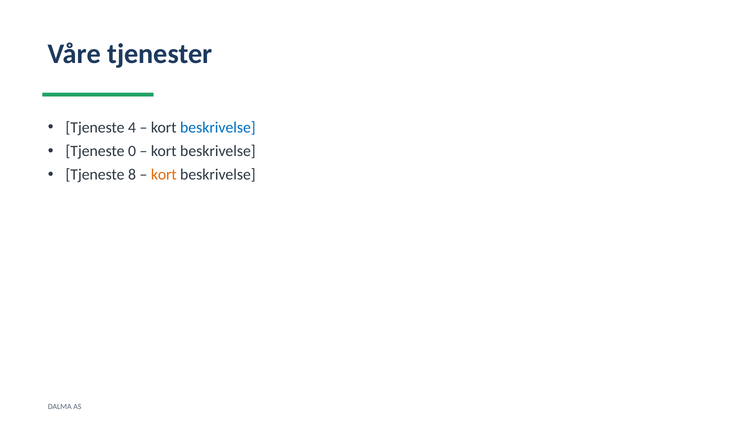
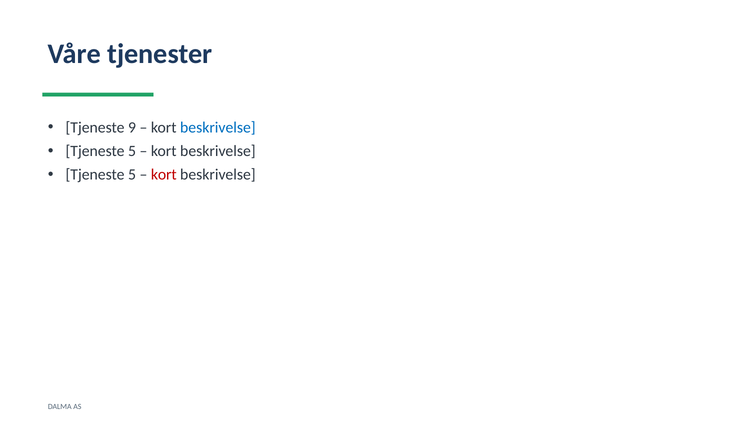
4: 4 -> 9 (132, 128)
0: 0 -> 5 (132, 151)
8: 8 -> 5 (132, 175)
kort colour: orange -> red (164, 175)
